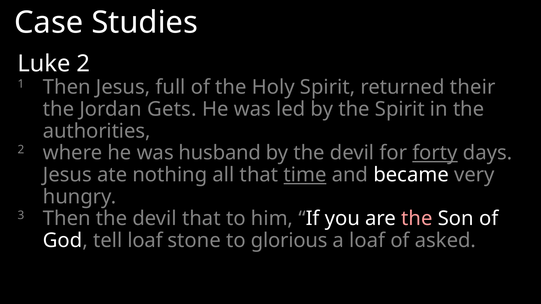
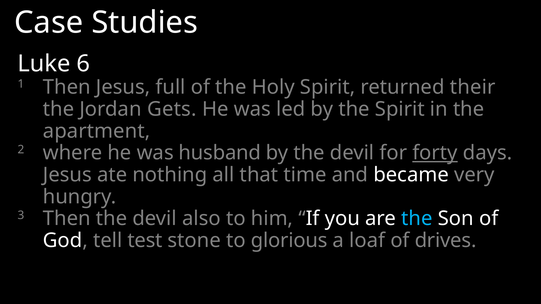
Luke 2: 2 -> 6 (83, 64)
authorities: authorities -> apartment (97, 131)
time underline: present -> none (305, 175)
devil that: that -> also (201, 219)
the colour: pink -> light blue (417, 219)
tell loaf: loaf -> test (145, 241)
asked: asked -> drives (446, 241)
